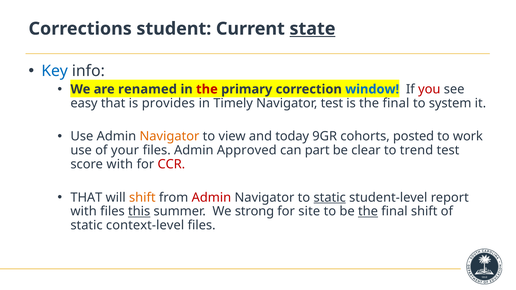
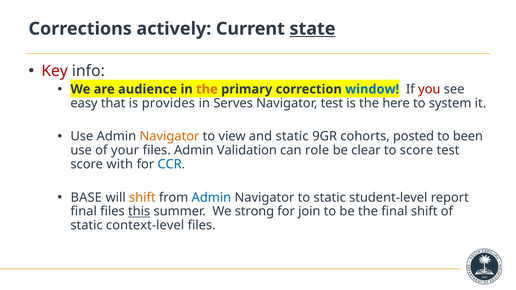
student: student -> actively (174, 29)
Key colour: blue -> red (55, 71)
renamed: renamed -> audience (148, 89)
the colour: red -> orange (207, 89)
Timely: Timely -> Serves (233, 103)
is the final: final -> here (396, 103)
and today: today -> static (292, 136)
work: work -> been (468, 136)
Approved: Approved -> Validation (247, 150)
part: part -> role (317, 150)
to trend: trend -> score (416, 150)
CCR colour: red -> blue (171, 164)
THAT: THAT -> BASE (86, 198)
Admin colour: red -> blue (211, 198)
static underline: present -> none (330, 198)
with: with -> final (84, 212)
site: site -> join (309, 212)
the underline: present -> none (368, 212)
